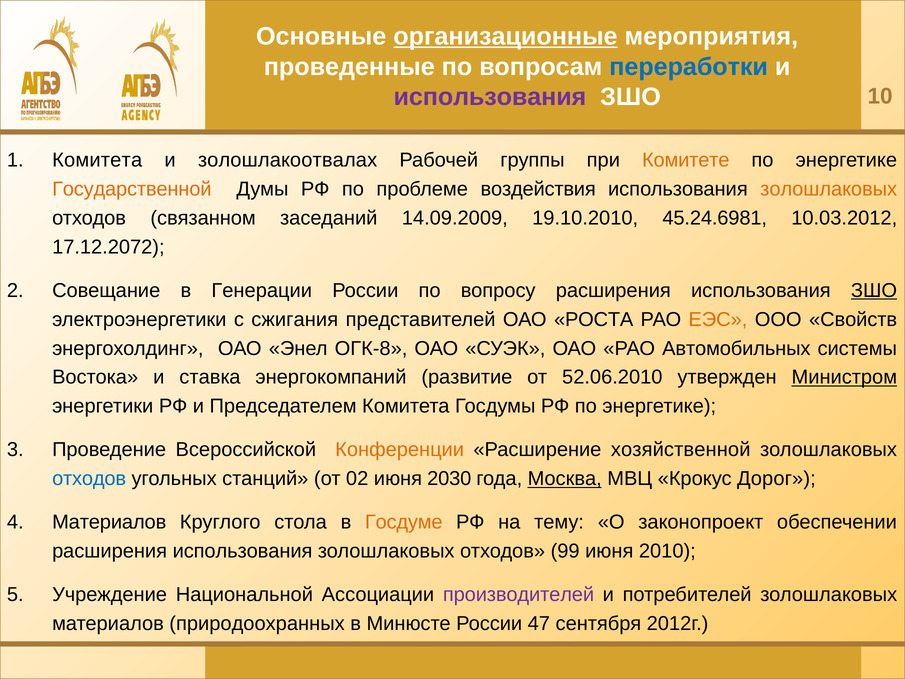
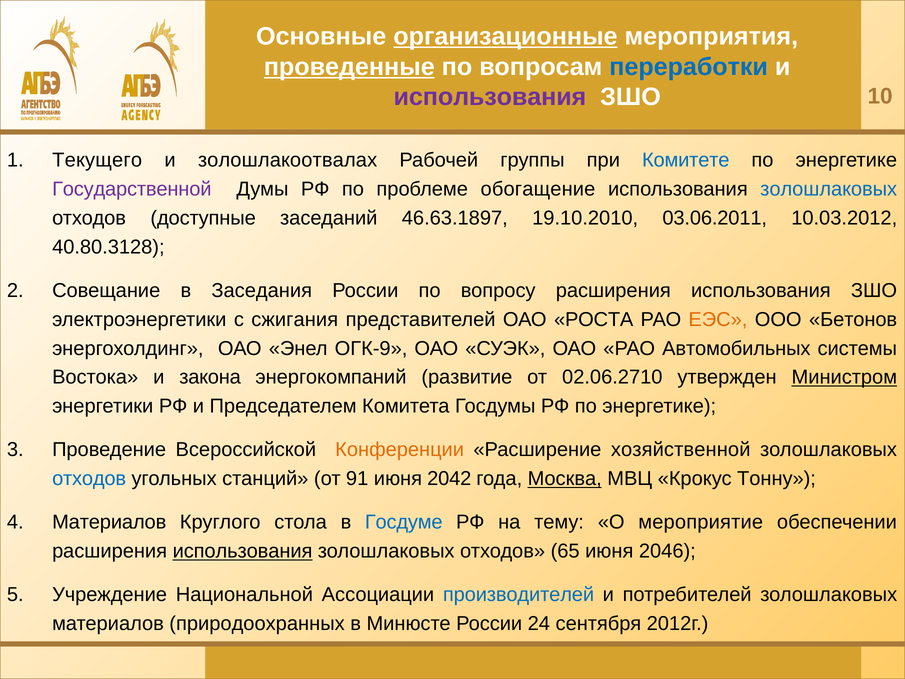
проведенные underline: none -> present (349, 67)
Комитета: Комитета -> Текущего (97, 160)
Комитете colour: orange -> blue (686, 160)
Государственной colour: orange -> purple (132, 189)
воздействия: воздействия -> обогащение (538, 189)
золошлаковых colour: orange -> blue (829, 189)
связанном: связанном -> доступные (203, 218)
14.09.2009: 14.09.2009 -> 46.63.1897 (455, 218)
45.24.6981: 45.24.6981 -> 03.06.2011 (715, 218)
17.12.2072: 17.12.2072 -> 40.80.3128 (108, 247)
Генерации: Генерации -> Заседания (262, 290)
ЗШО underline: present -> none (874, 290)
Свойств: Свойств -> Бетонов (853, 319)
ОГК-8: ОГК-8 -> ОГК-9 (371, 348)
ставка: ставка -> закона (210, 377)
52.06.2010: 52.06.2010 -> 02.06.2710 (612, 377)
02: 02 -> 91 (357, 479)
2030: 2030 -> 2042 (449, 479)
Дорог: Дорог -> Тонну (777, 479)
Госдуме colour: orange -> blue (404, 522)
законопроект: законопроект -> мероприятие (701, 522)
использования underline: none -> present (243, 551)
99: 99 -> 65 (565, 551)
2010: 2010 -> 2046 (667, 551)
производителей colour: purple -> blue (519, 595)
47: 47 -> 24 (539, 624)
